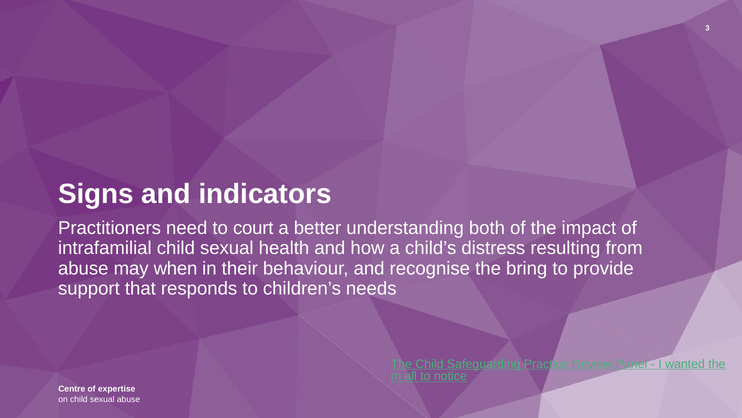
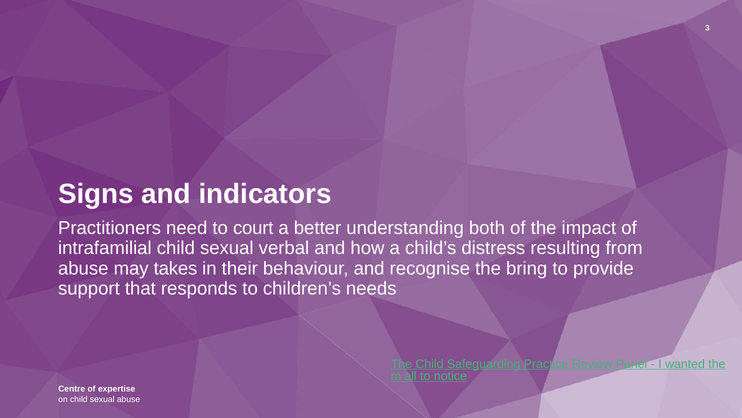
health: health -> verbal (284, 248)
when: when -> takes (176, 268)
